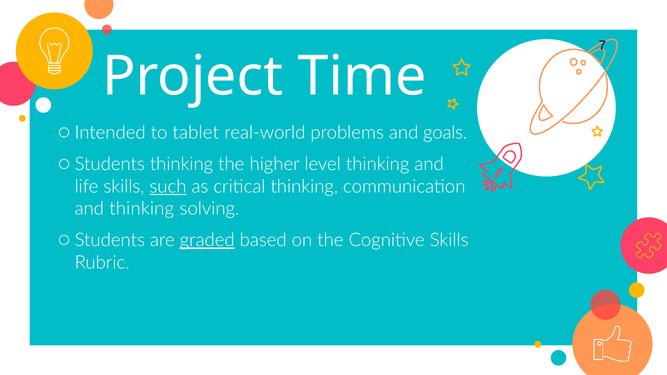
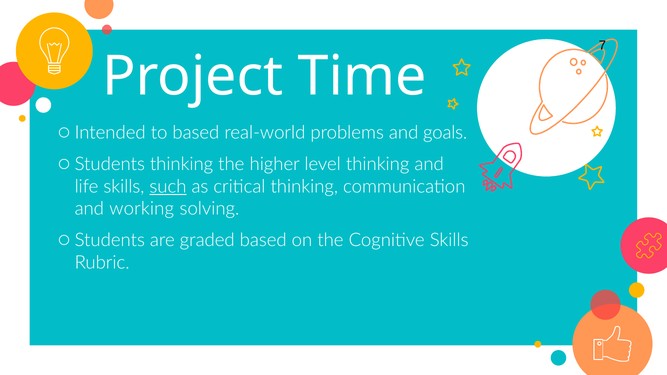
to tablet: tablet -> based (196, 133)
and thinking: thinking -> working (142, 209)
graded underline: present -> none (207, 240)
